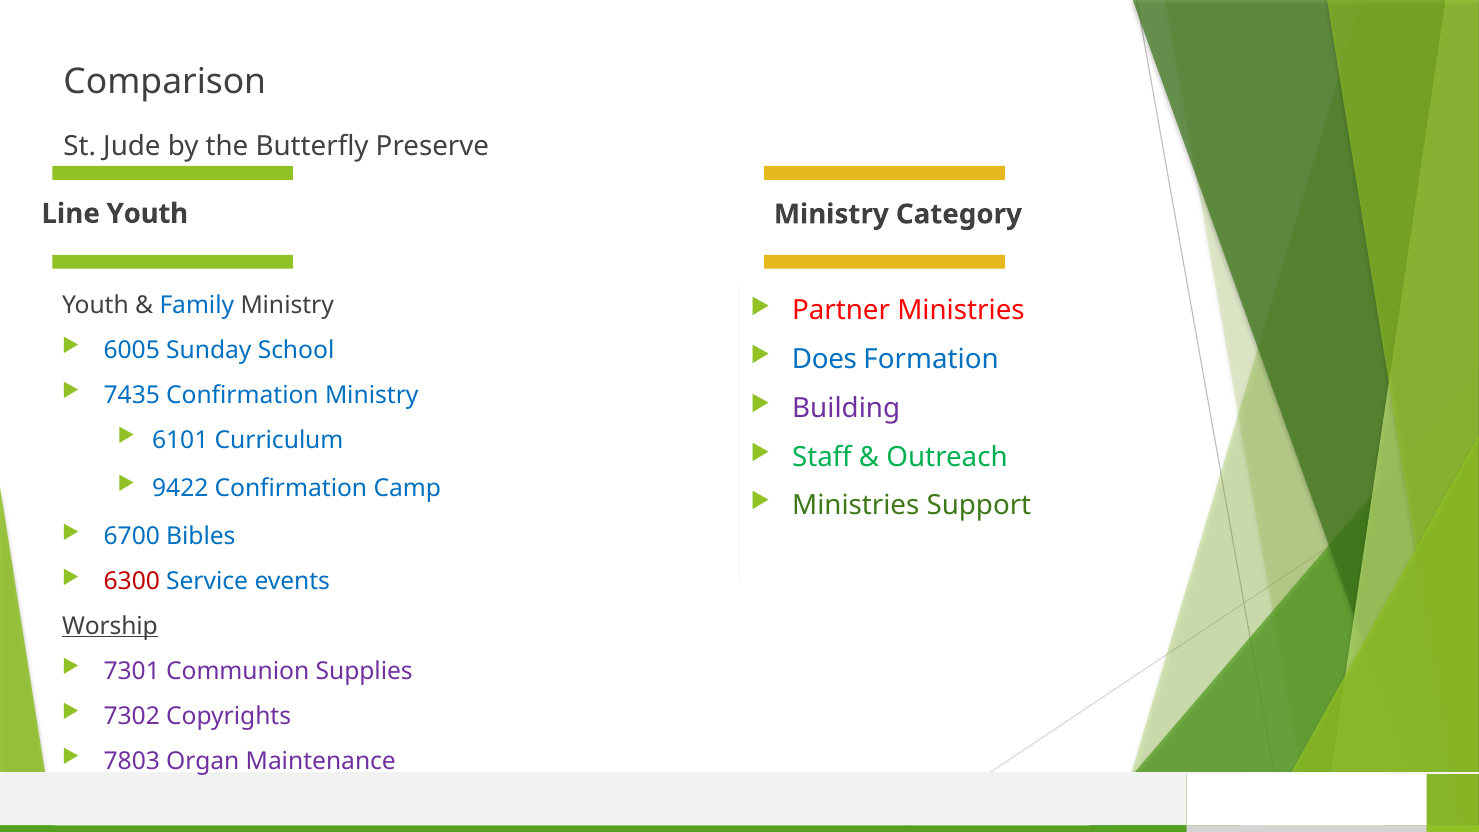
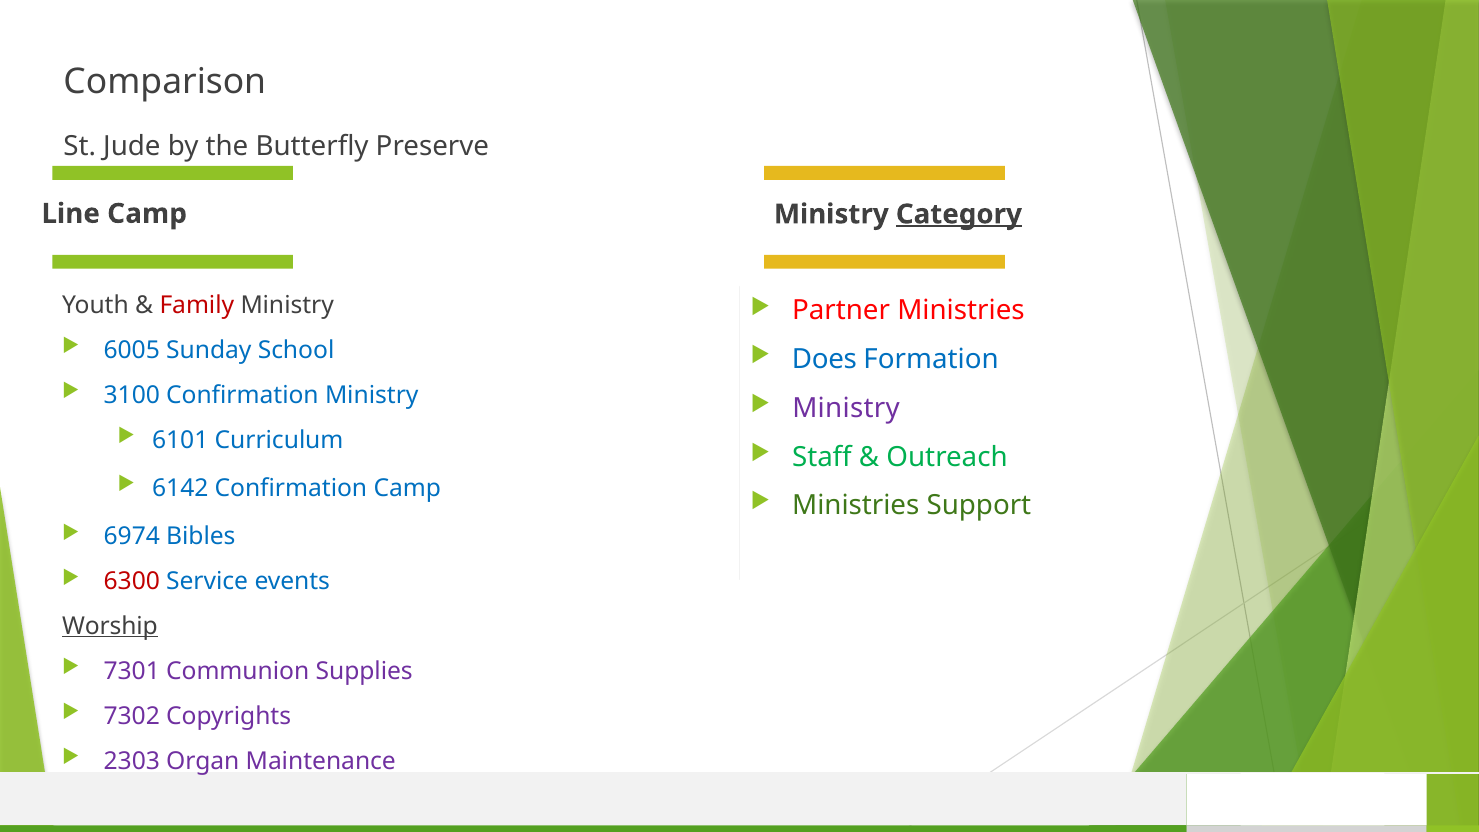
Line Youth: Youth -> Camp (147, 214)
Category underline: none -> present (959, 214)
Family colour: blue -> red (197, 305)
7435: 7435 -> 3100 (132, 395)
Building: Building -> Ministry (846, 408)
9422: 9422 -> 6142 (180, 488)
6700: 6700 -> 6974 (132, 536)
7803: 7803 -> 2303 (132, 761)
